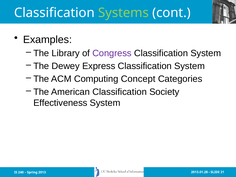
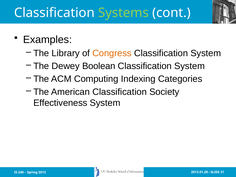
Congress colour: purple -> orange (112, 53)
Express: Express -> Boolean (99, 66)
Concept: Concept -> Indexing (138, 79)
